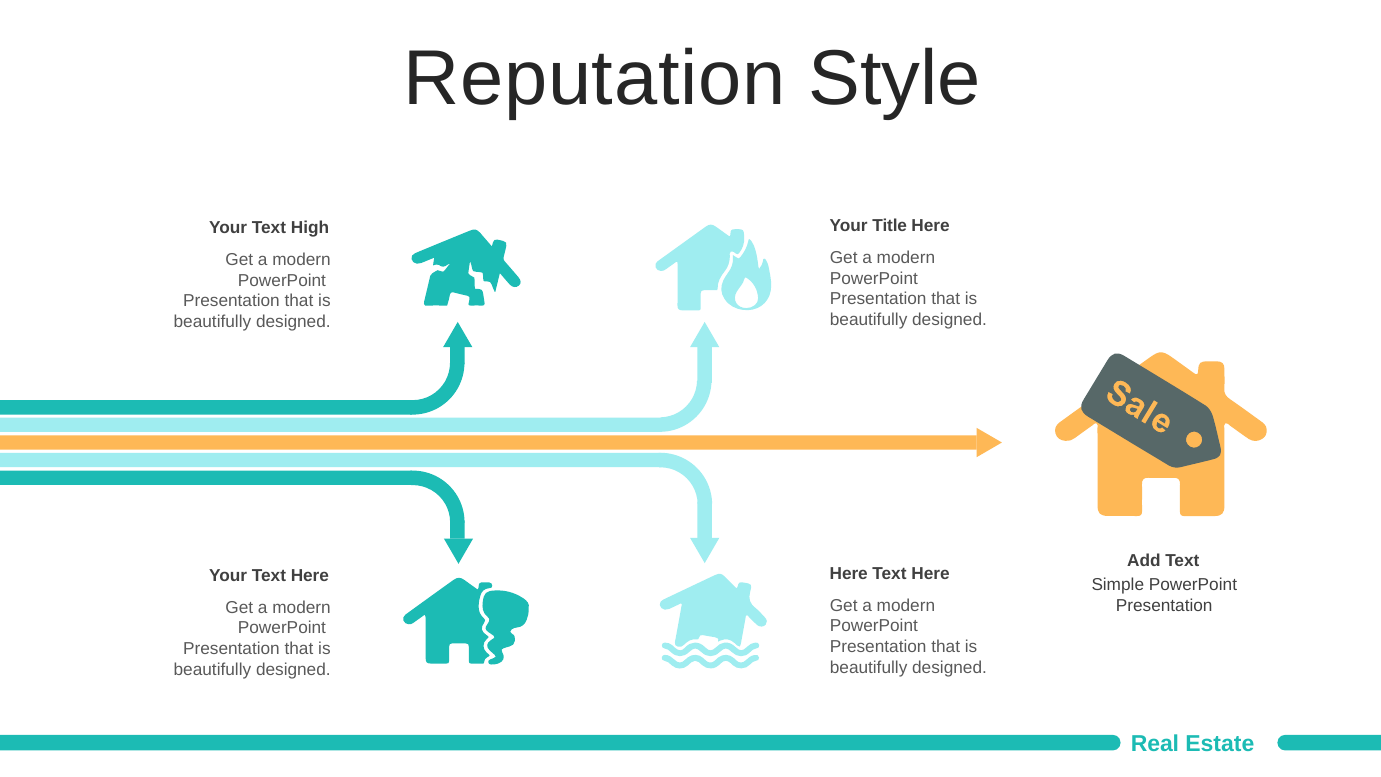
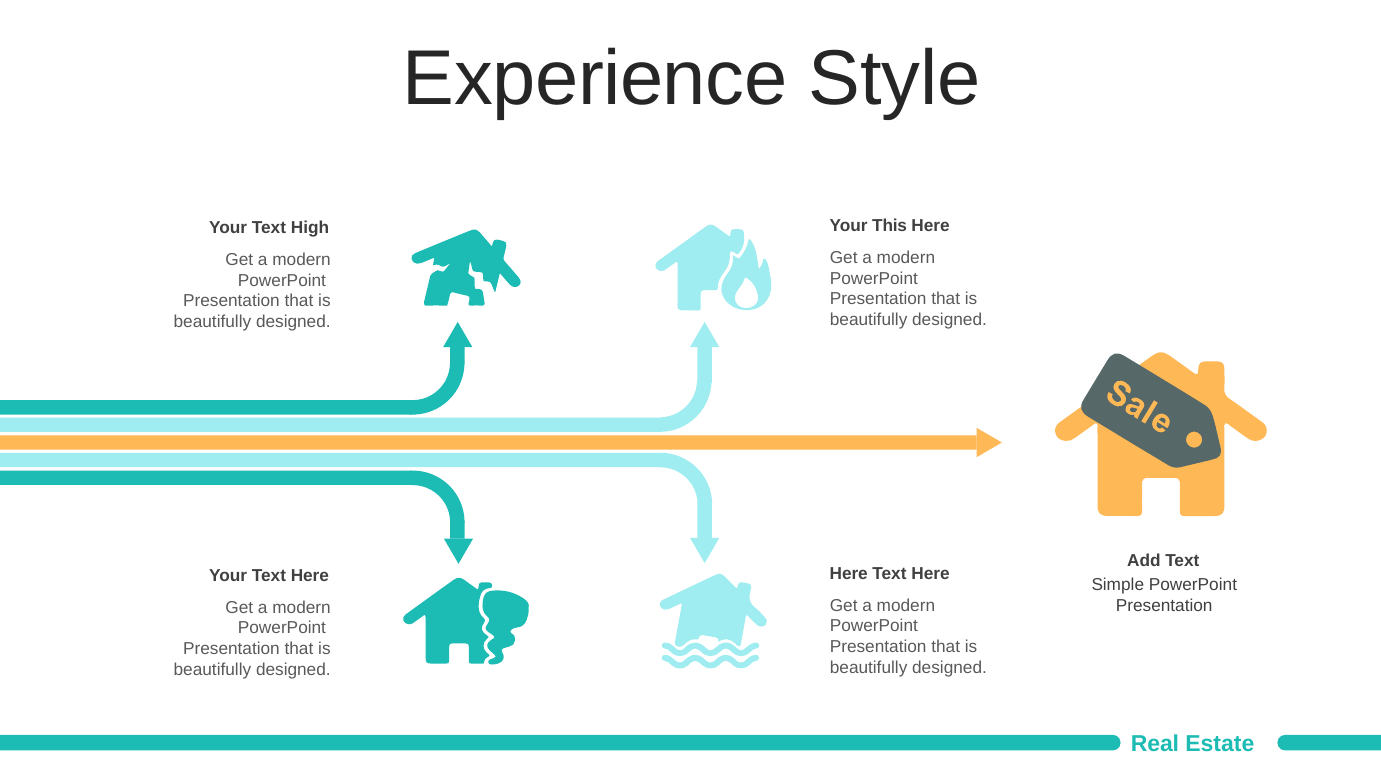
Reputation: Reputation -> Experience (595, 79)
Title: Title -> This (890, 226)
